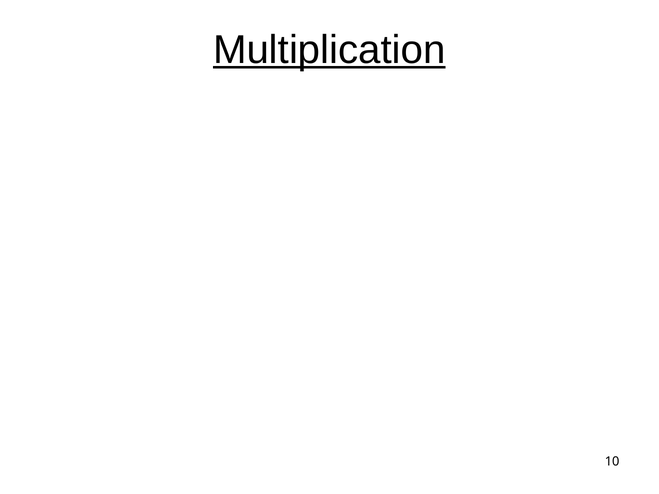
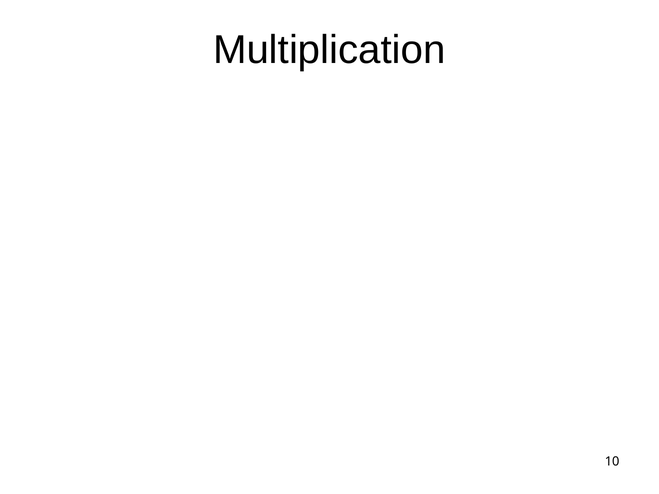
Multiplication underline: present -> none (329, 50)
